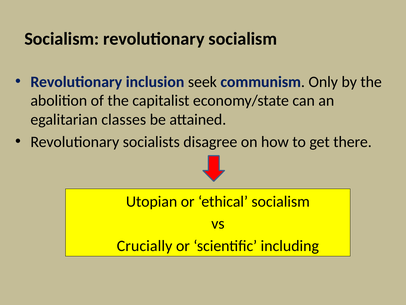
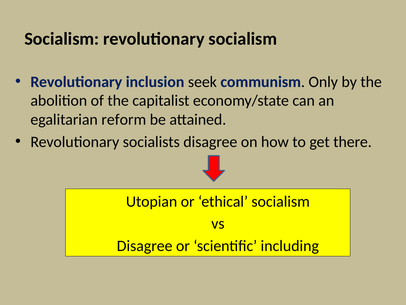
classes: classes -> reform (124, 120)
Crucially: Crucially -> Disagree (145, 245)
